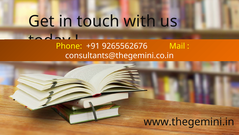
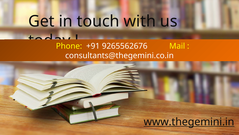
www.thegemini.in underline: none -> present (189, 121)
